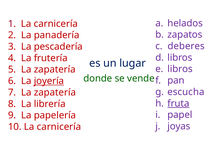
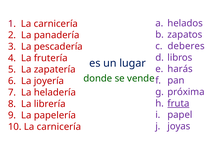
libros: libros -> harás (180, 69)
joyería underline: present -> none (49, 81)
escucha: escucha -> próxima (186, 92)
7 La zapatería: zapatería -> heladería (55, 93)
